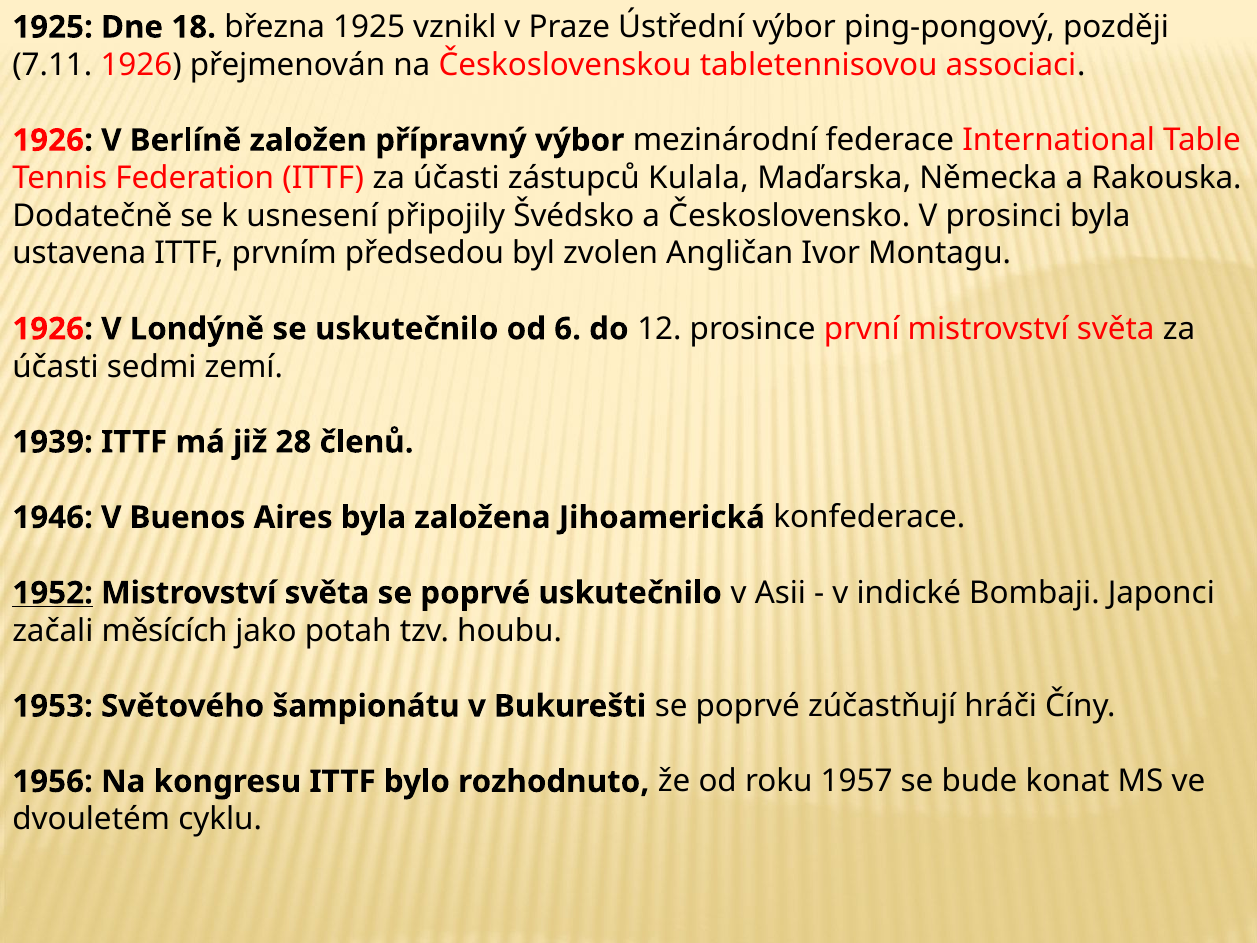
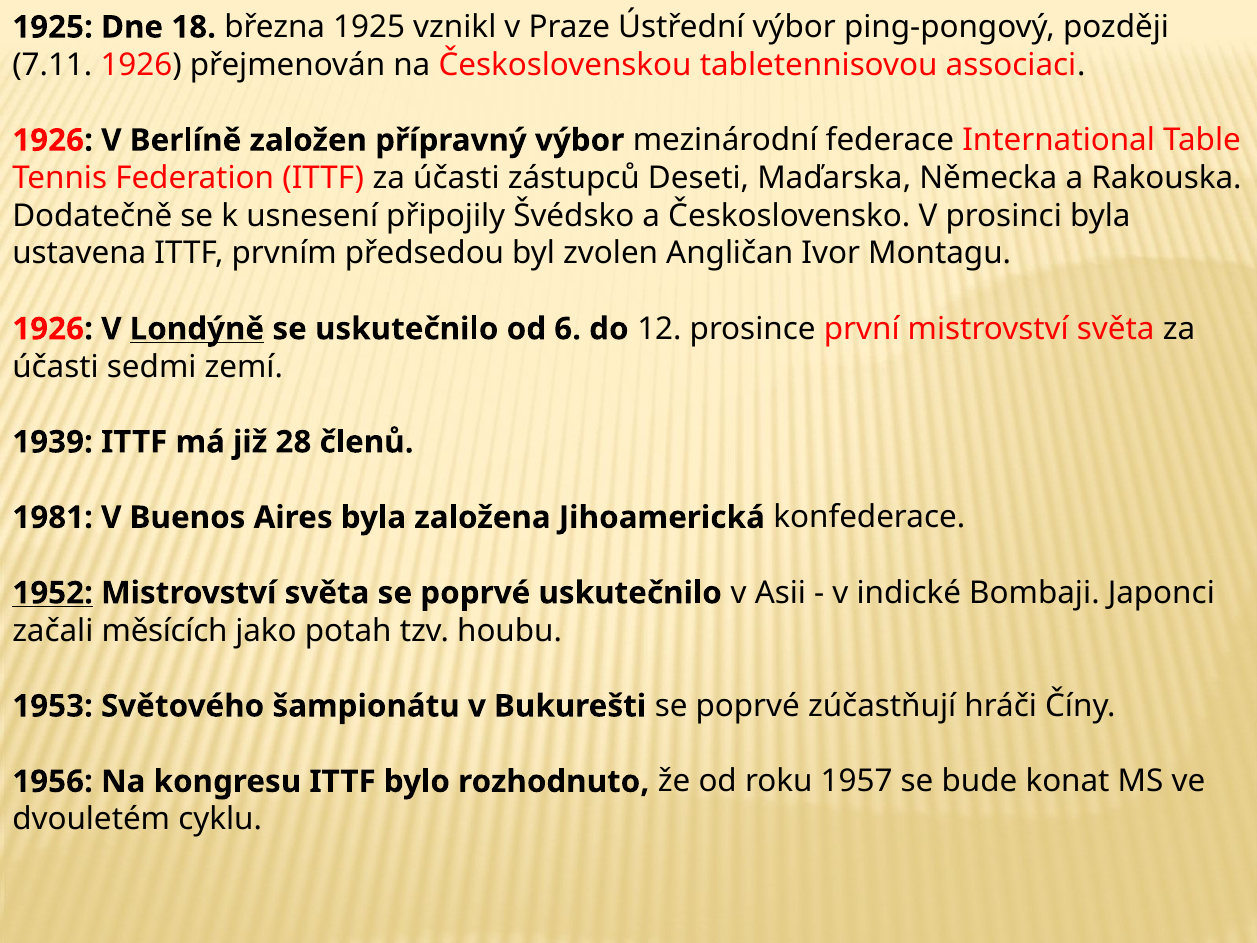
Kulala: Kulala -> Deseti (699, 178)
Londýně underline: none -> present (197, 329)
1946: 1946 -> 1981 (53, 517)
